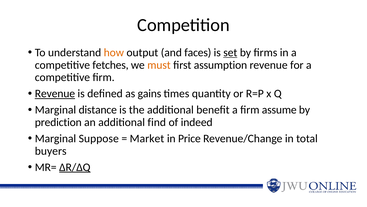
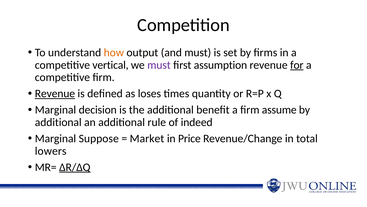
and faces: faces -> must (198, 52)
set underline: present -> none (230, 52)
fetches: fetches -> vertical (110, 65)
must colour: orange -> purple (159, 65)
for underline: none -> present (297, 65)
gains: gains -> loses (149, 93)
distance: distance -> decision (98, 110)
prediction: prediction -> additional (58, 122)
find: find -> rule (157, 122)
buyers: buyers -> lowers (51, 151)
